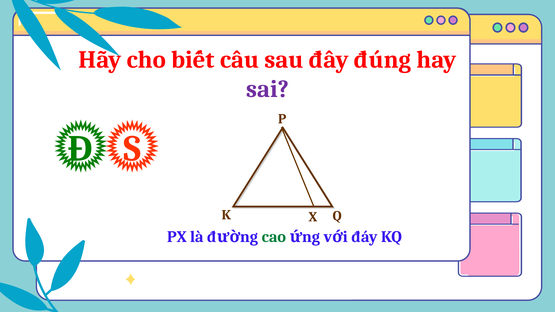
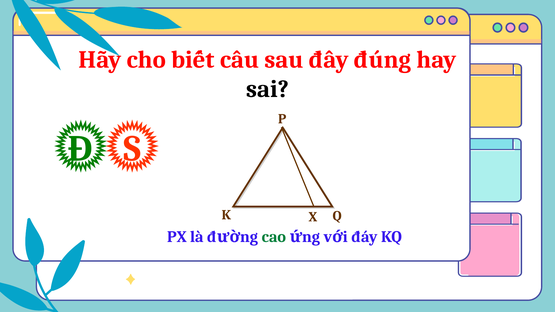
sai colour: purple -> black (268, 89)
